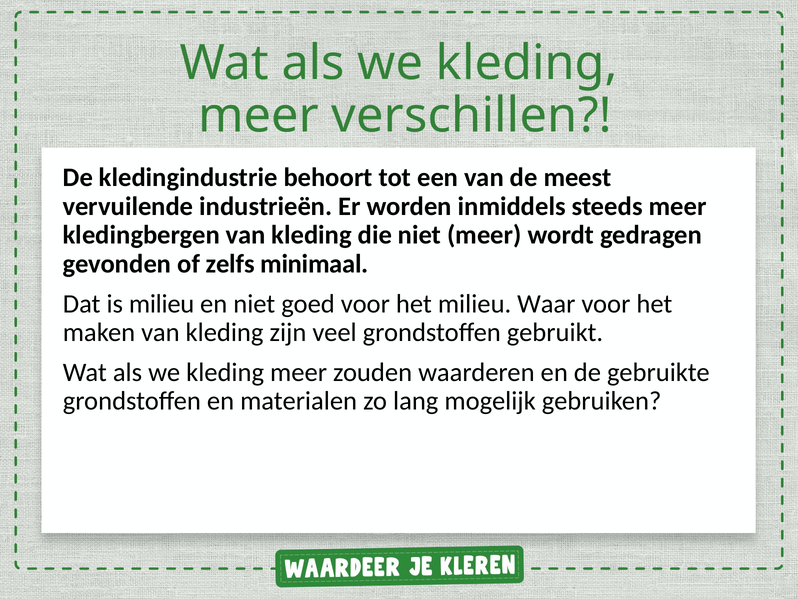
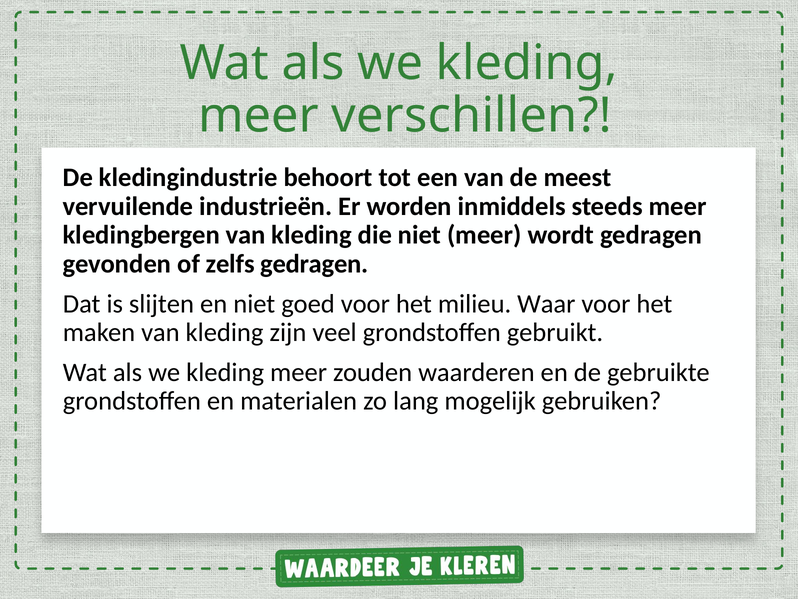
zelfs minimaal: minimaal -> gedragen (314, 264)
is milieu: milieu -> slijten (162, 303)
